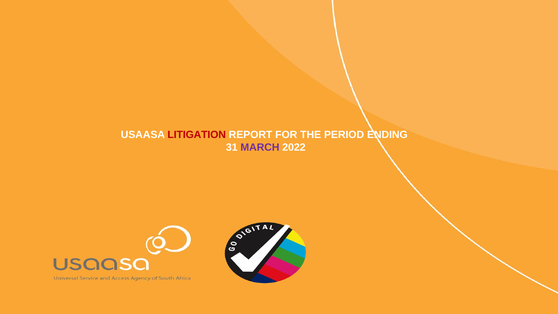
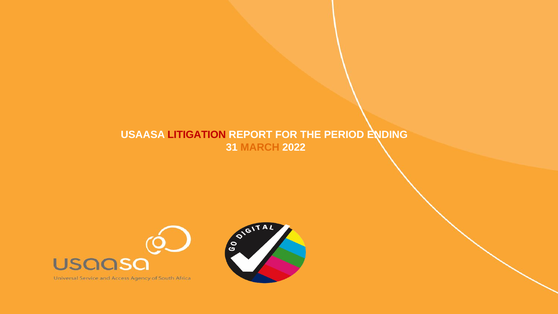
MARCH colour: purple -> orange (260, 147)
